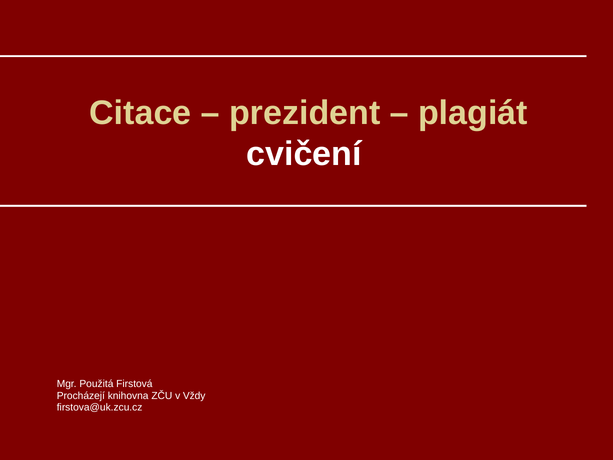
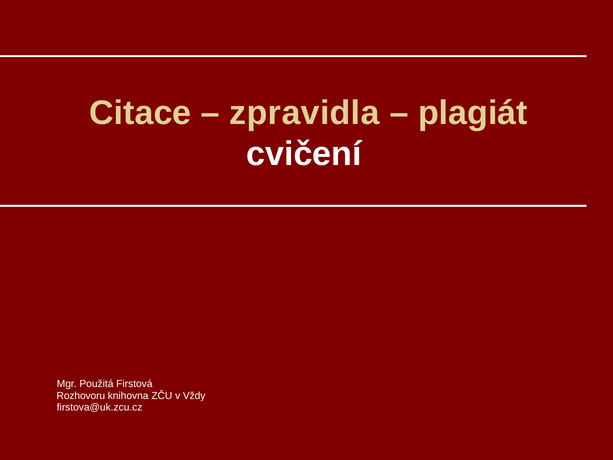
prezident: prezident -> zpravidla (305, 113)
Procházejí: Procházejí -> Rozhovoru (81, 395)
